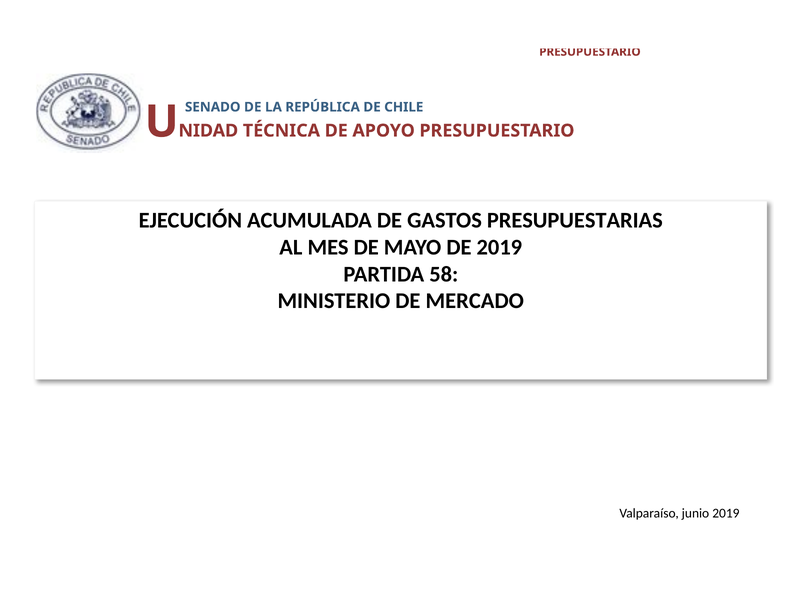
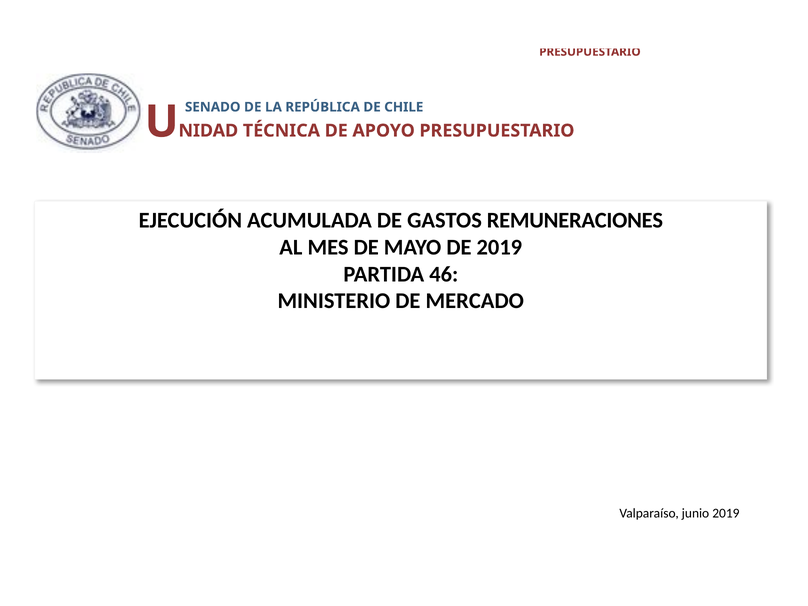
PRESUPUESTARIAS: PRESUPUESTARIAS -> REMUNERACIONES (575, 220)
58: 58 -> 46 (444, 274)
